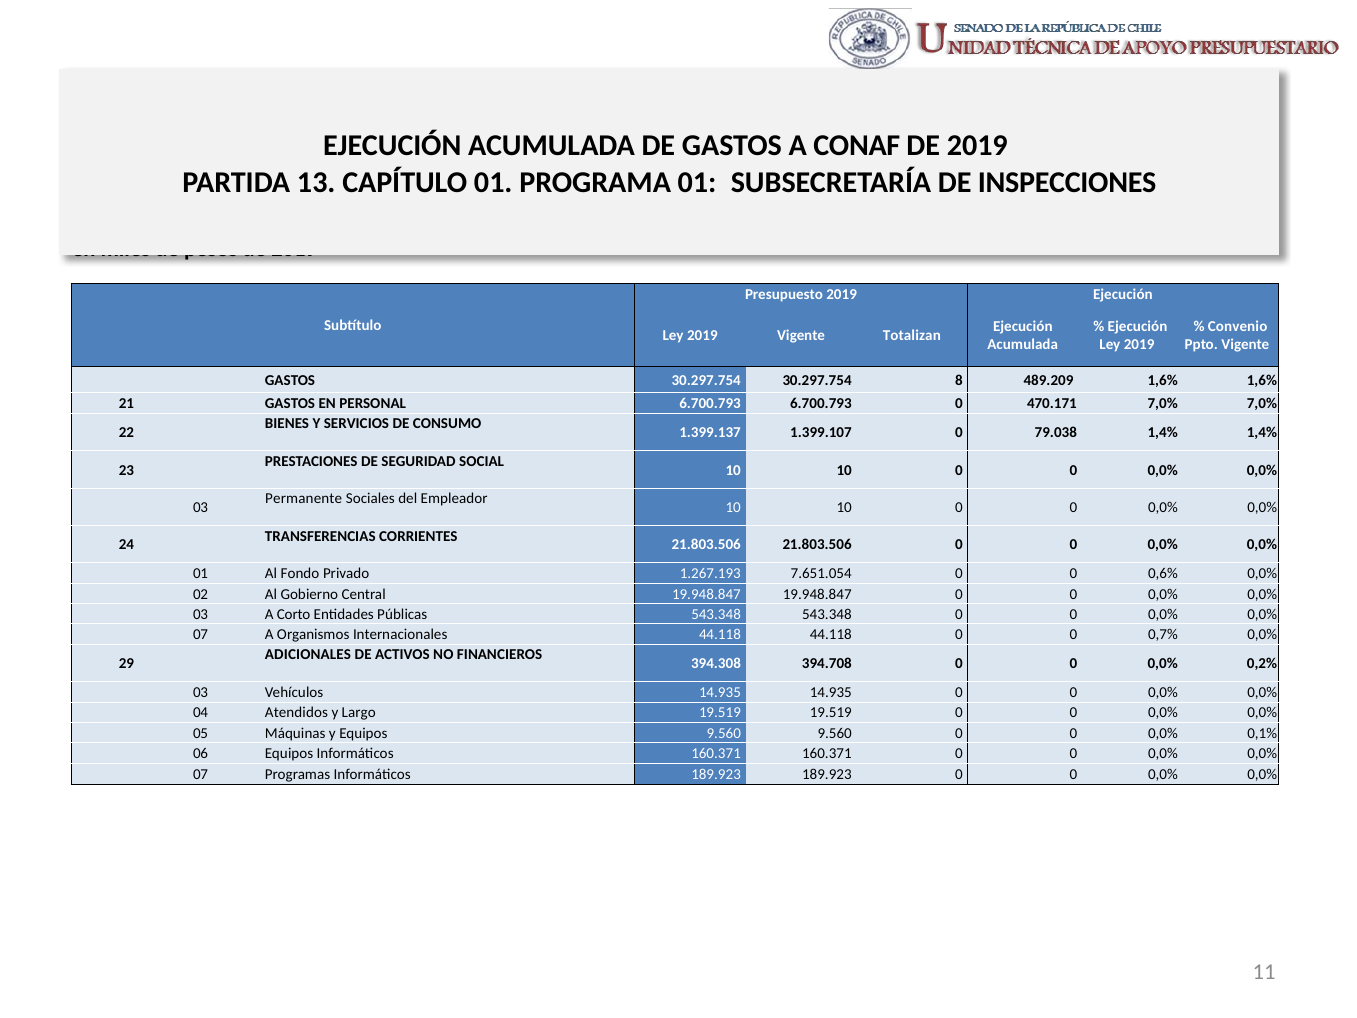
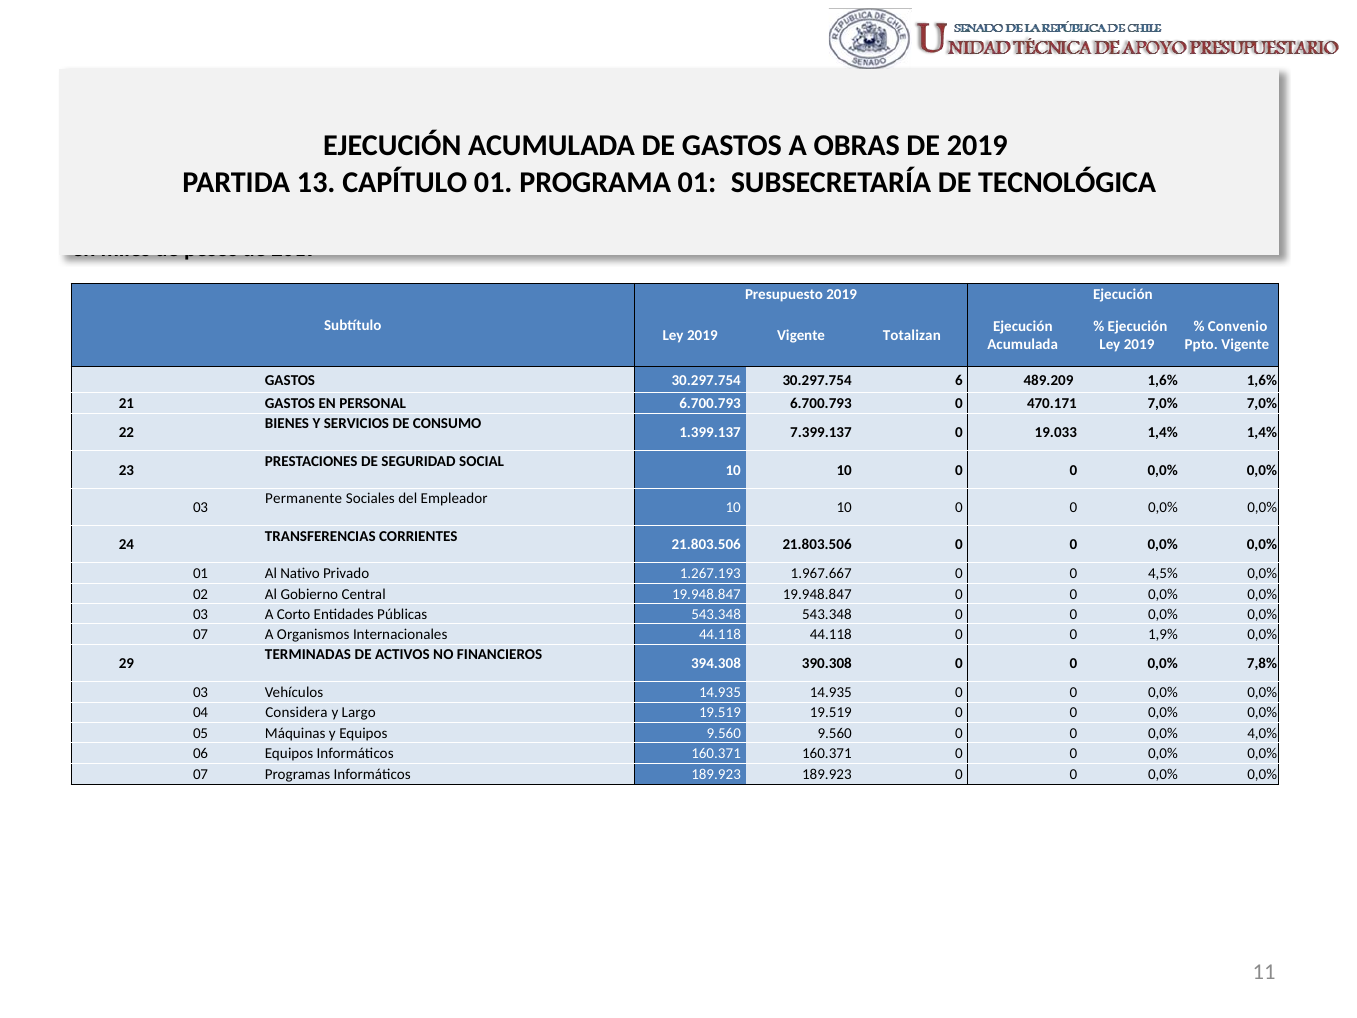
CONAF: CONAF -> OBRAS (857, 146)
INSPECCIONES: INSPECCIONES -> TECNOLÓGICA (1067, 182)
8: 8 -> 6 (959, 380)
1.399.107: 1.399.107 -> 7.399.137 (821, 433)
79.038: 79.038 -> 19.033 (1056, 433)
Fondo: Fondo -> Nativo (300, 574)
7.651.054: 7.651.054 -> 1.967.667 (821, 574)
0,6%: 0,6% -> 4,5% (1163, 574)
0,7%: 0,7% -> 1,9% (1163, 635)
ADICIONALES: ADICIONALES -> TERMINADAS (308, 655)
394.708: 394.708 -> 390.308 (827, 664)
0,2%: 0,2% -> 7,8% (1262, 664)
Atendidos: Atendidos -> Considera (296, 713)
0,1%: 0,1% -> 4,0% (1262, 733)
